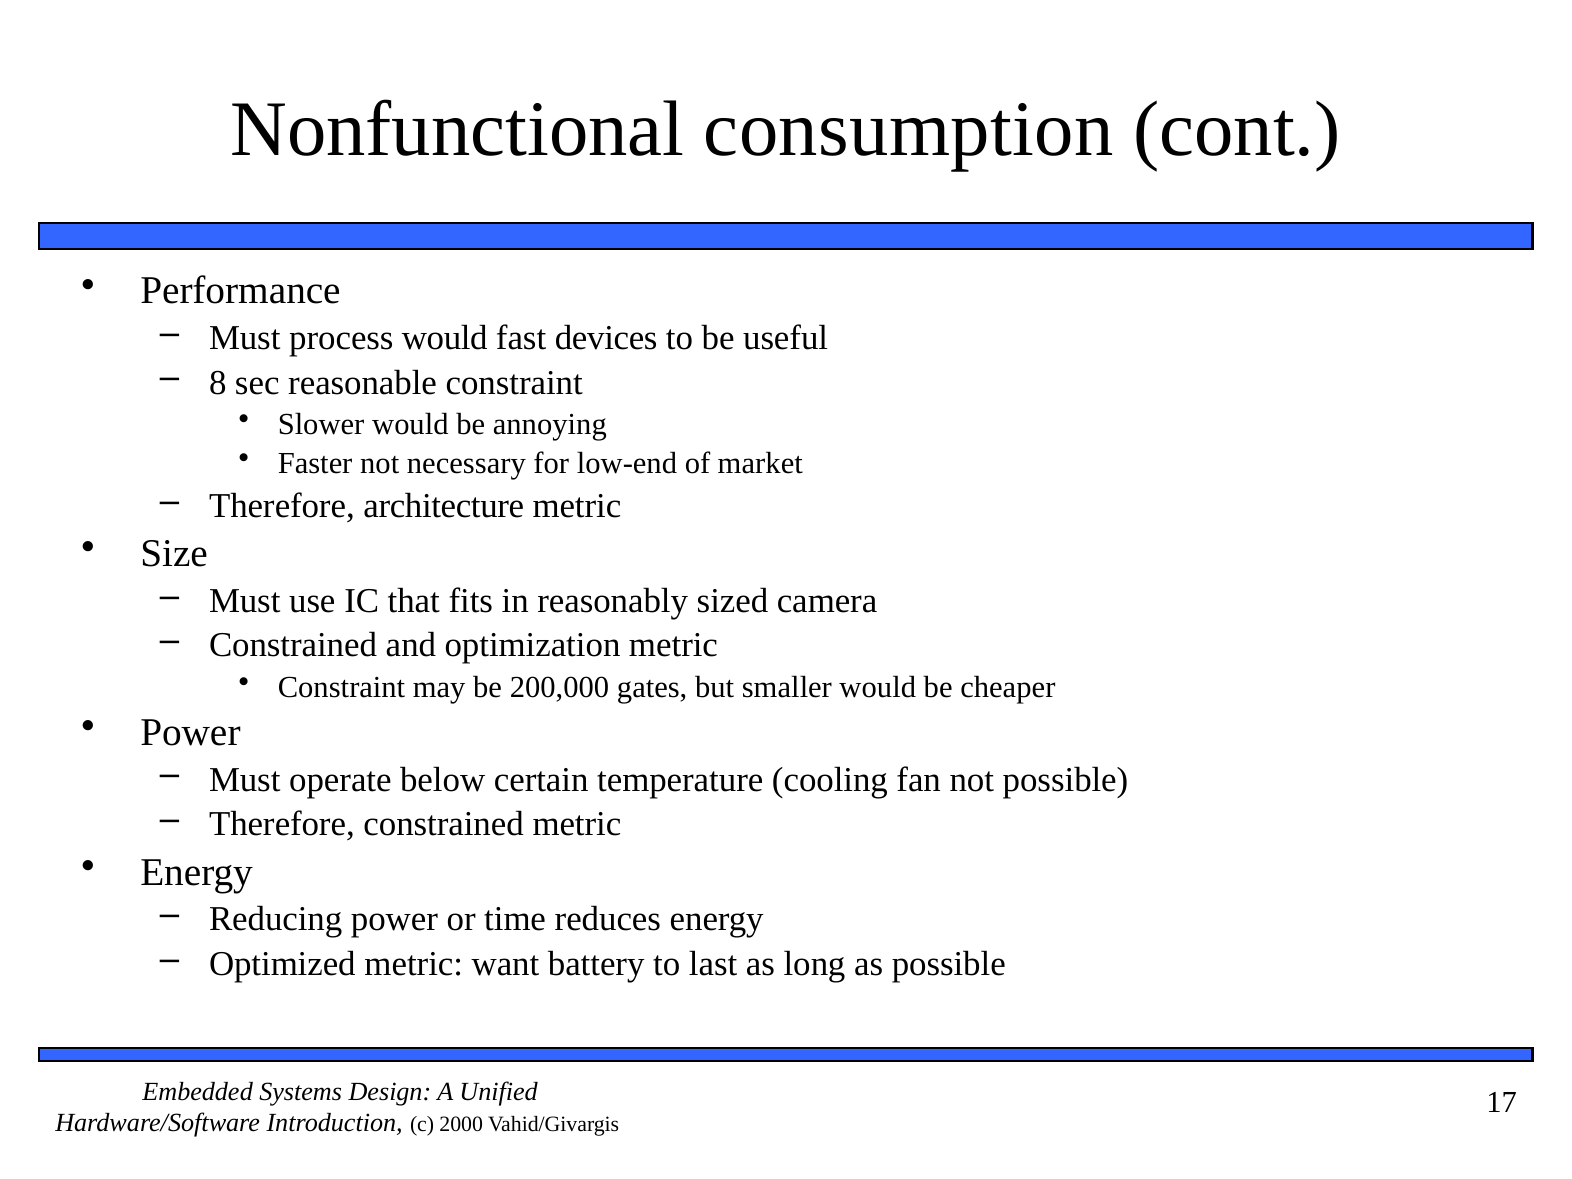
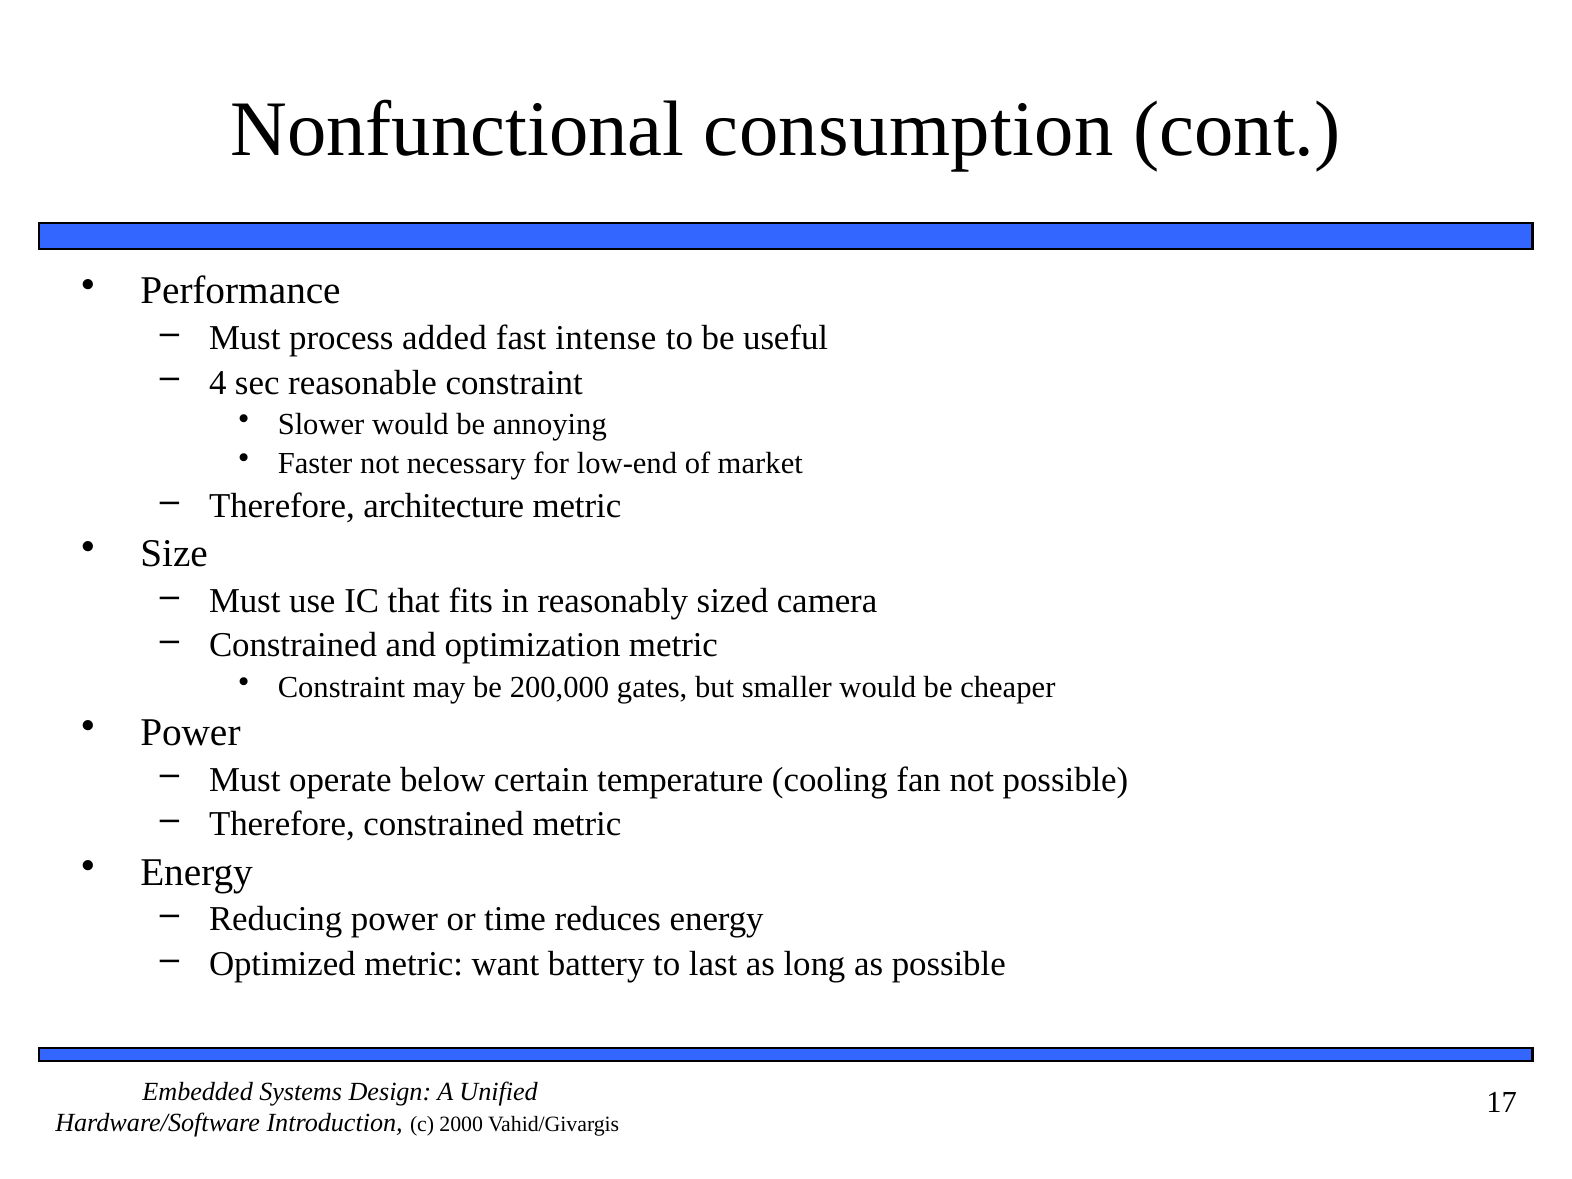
process would: would -> added (444, 338)
devices: devices -> intense (606, 338)
8: 8 -> 4 (218, 383)
